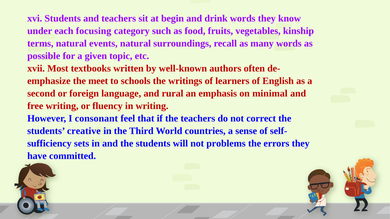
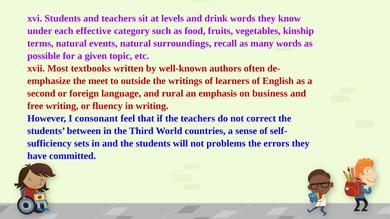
begin: begin -> levels (173, 19)
focusing: focusing -> effective (94, 31)
schools: schools -> outside (136, 81)
minimal: minimal -> business (270, 94)
creative: creative -> between (84, 131)
